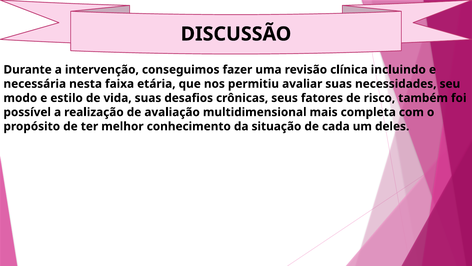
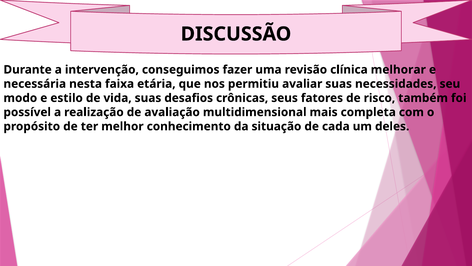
incluindo: incluindo -> melhorar (398, 70)
